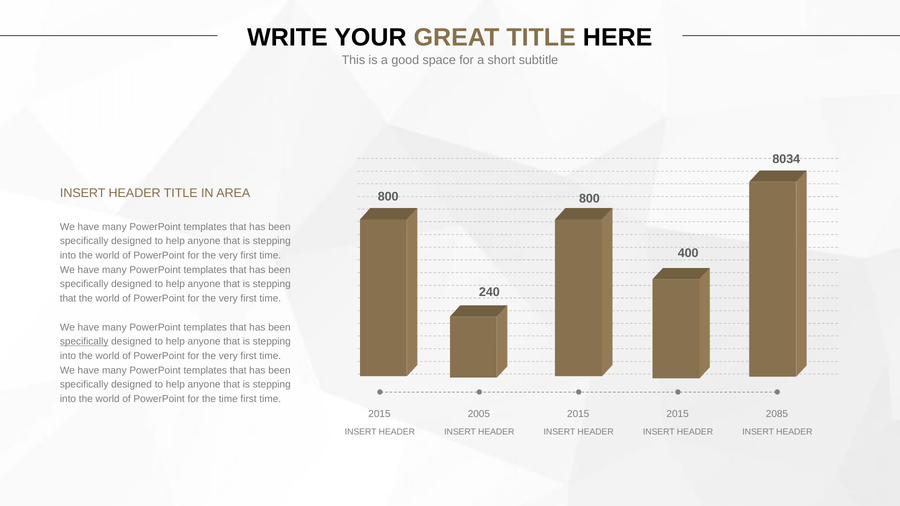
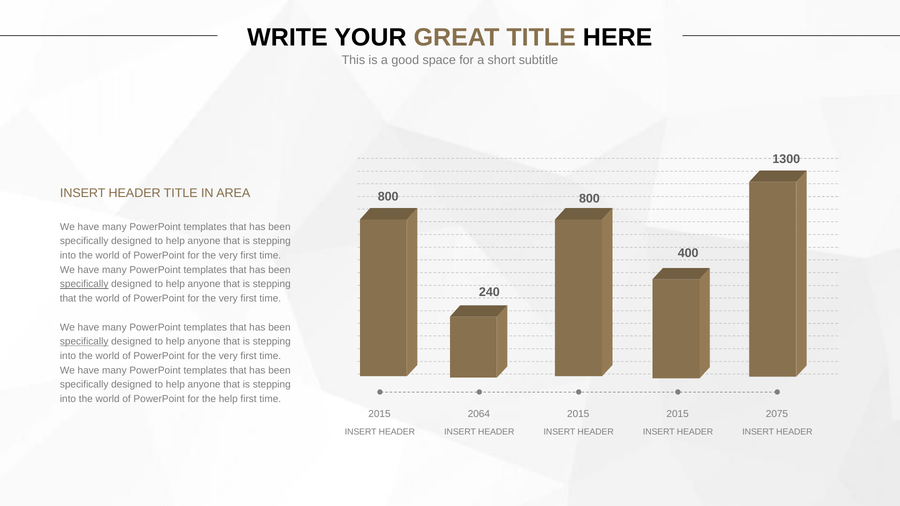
8034: 8034 -> 1300 (786, 159)
specifically underline: none -> present (84, 284)
the time: time -> help (228, 399)
2005: 2005 -> 2064 (479, 414)
2085: 2085 -> 2075 (777, 414)
